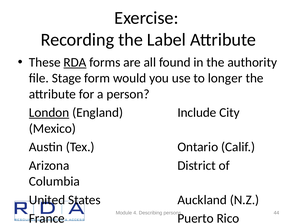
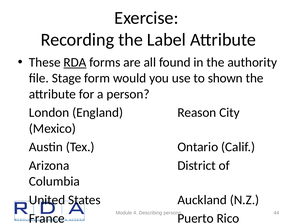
longer: longer -> shown (225, 78)
London underline: present -> none (49, 112)
Include: Include -> Reason (197, 112)
